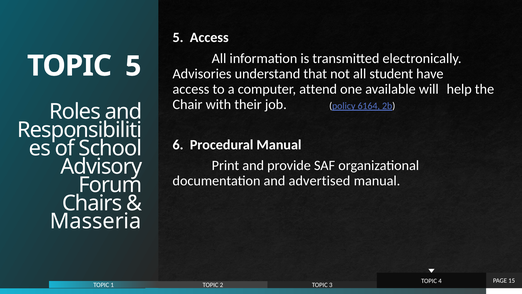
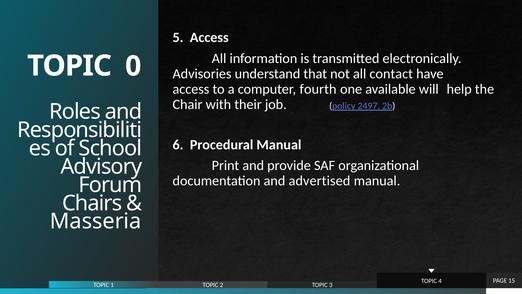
TOPIC 5: 5 -> 0 (133, 66)
student: student -> contact (391, 74)
attend: attend -> fourth (318, 89)
6164: 6164 -> 2497 (369, 106)
